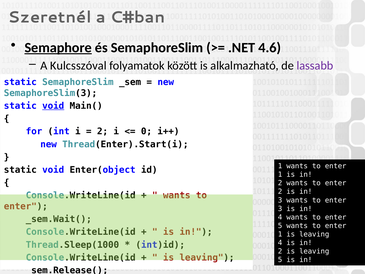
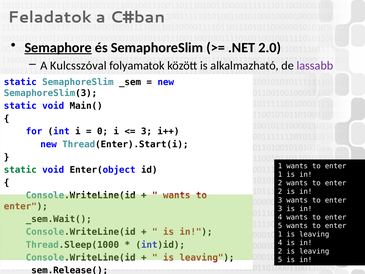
Szeretnél: Szeretnél -> Feladatok (50, 17)
4.6: 4.6 -> 2.0 (270, 48)
void underline: present -> none (53, 106)
2: 2 -> 0 (103, 131)
0: 0 -> 3 (146, 131)
static colour: black -> green (20, 170)
